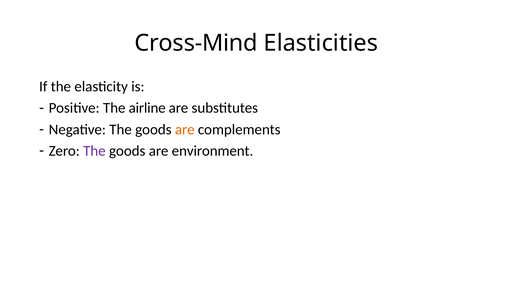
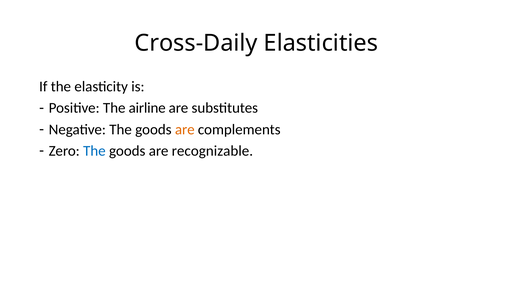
Cross-Mind: Cross-Mind -> Cross-Daily (196, 43)
The colour: purple -> blue (94, 151)
environment: environment -> recognizable (212, 151)
